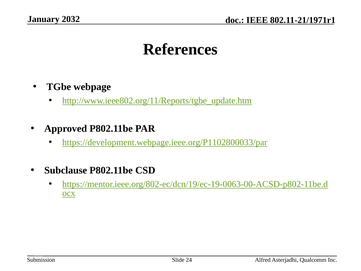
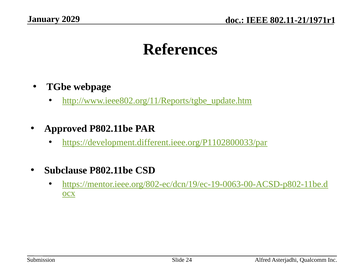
2032: 2032 -> 2029 (71, 19)
https://development.webpage.ieee.org/P1102800033/par: https://development.webpage.ieee.org/P1102800033/par -> https://development.different.ieee.org/P1102800033/par (165, 142)
